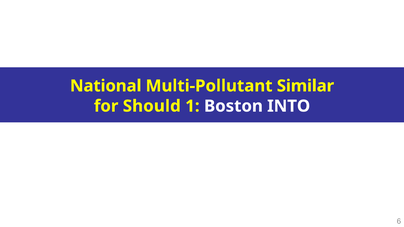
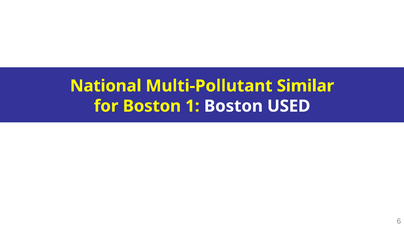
for Should: Should -> Boston (152, 106)
INTO: INTO -> USED (289, 106)
